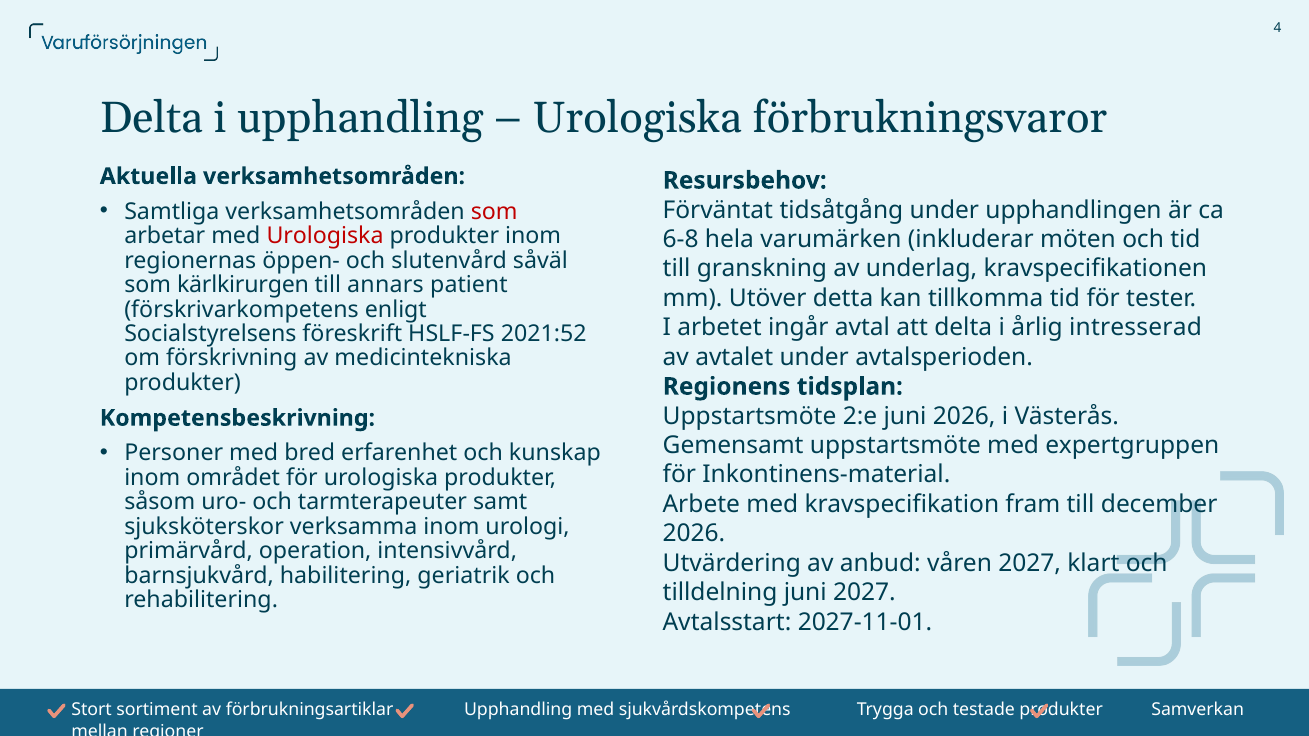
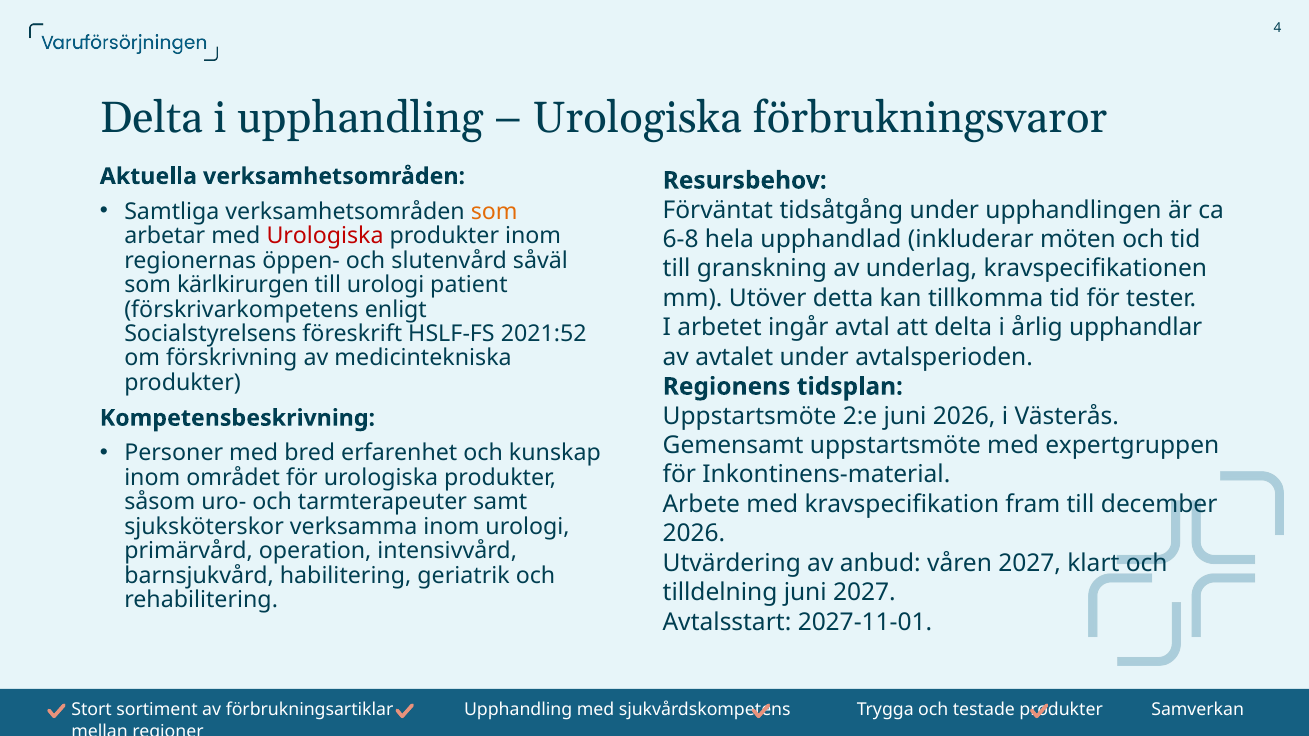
som colour: red -> orange (494, 212)
varumärken: varumärken -> upphandlad (831, 239)
till annars: annars -> urologi (386, 285)
intresserad: intresserad -> upphandlar (1136, 328)
